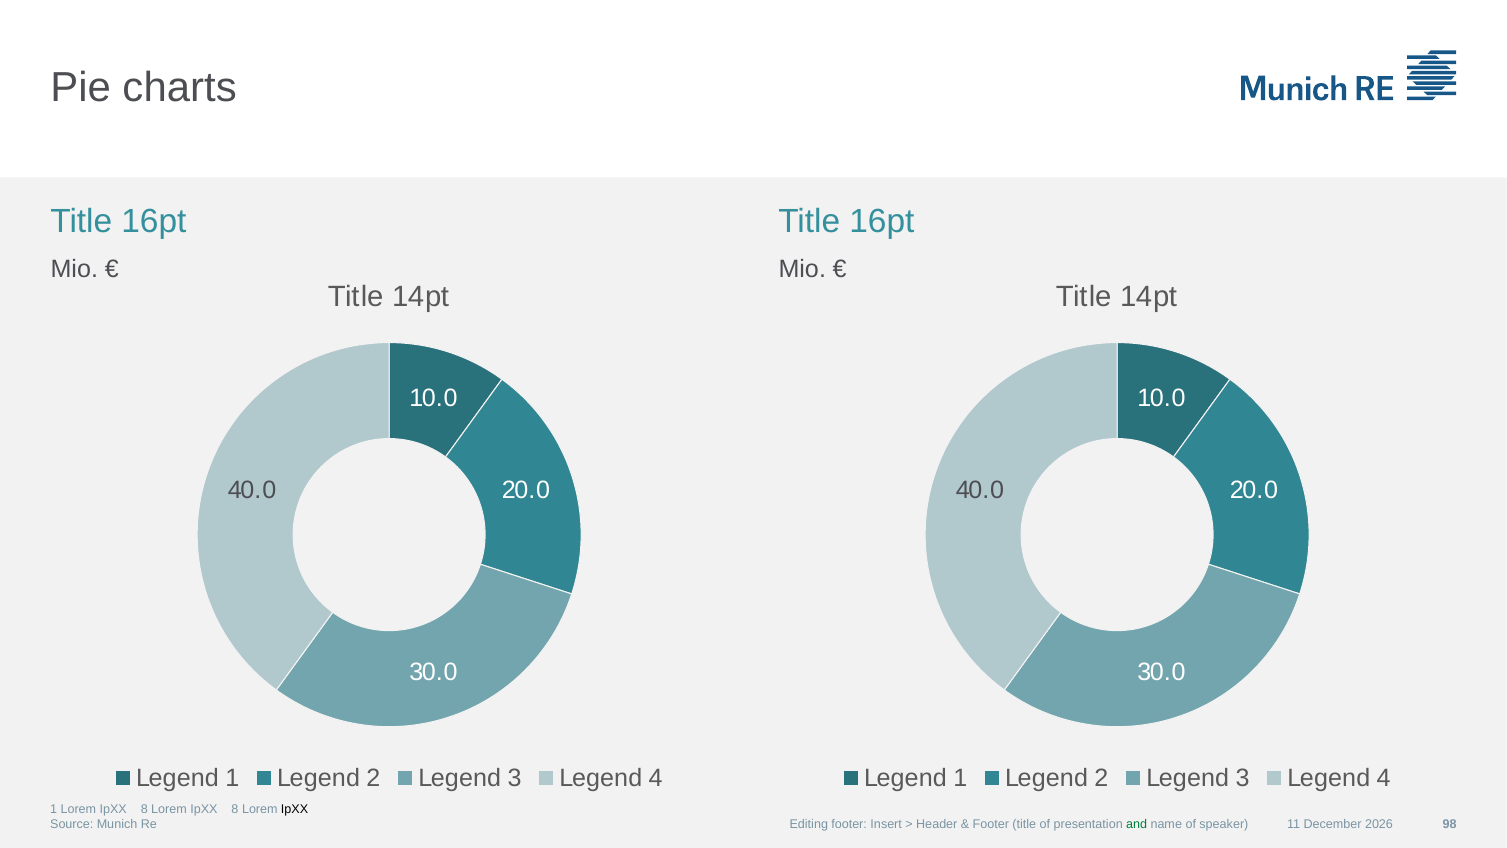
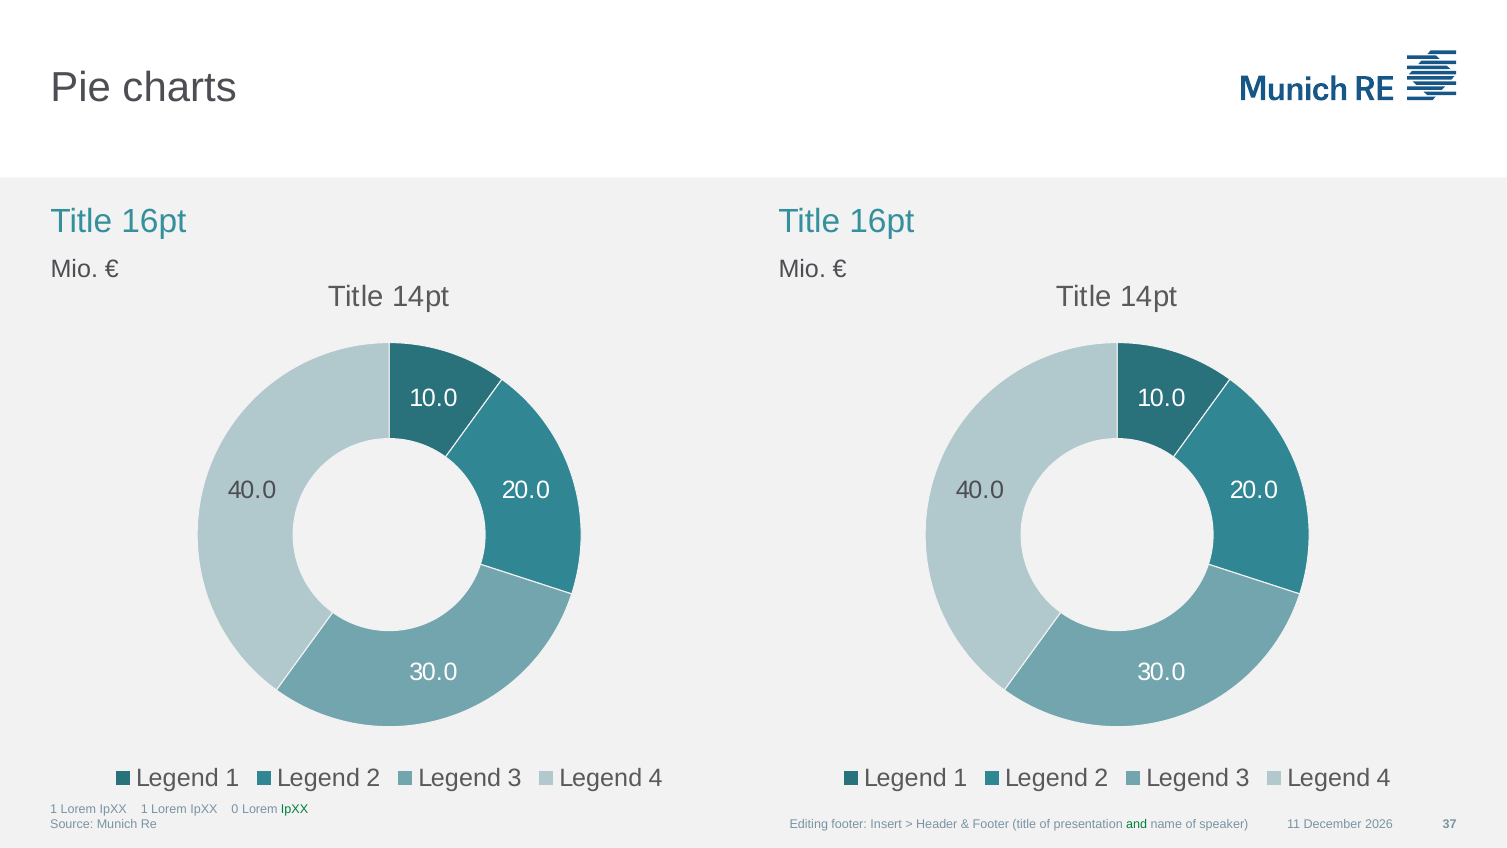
1 Lorem IpXX 8: 8 -> 1 (144, 809)
8: 8 -> 0 (235, 809)
IpXX colour: black -> green (295, 809)
98: 98 -> 37 (1450, 824)
